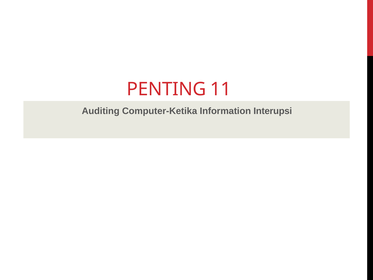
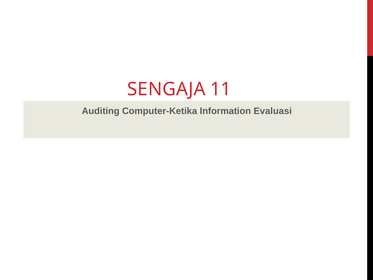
PENTING: PENTING -> SENGAJA (166, 89)
Interupsi: Interupsi -> Evaluasi (273, 111)
